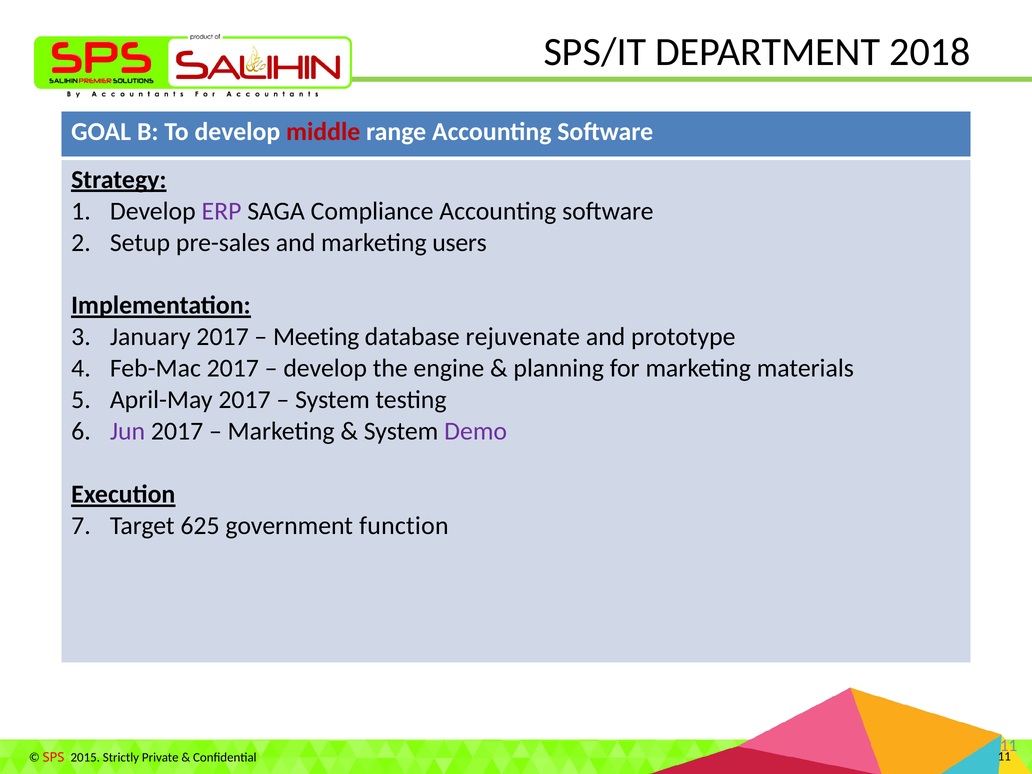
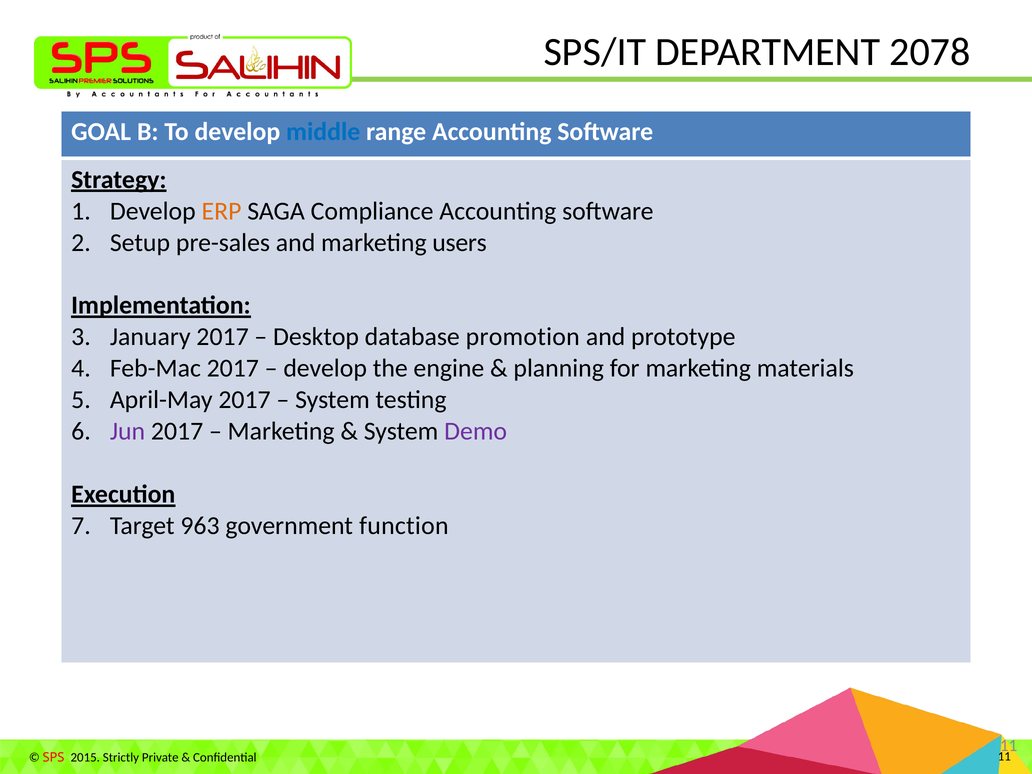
2018: 2018 -> 2078 (930, 52)
middle colour: red -> blue (323, 132)
ERP colour: purple -> orange (222, 211)
Meeting: Meeting -> Desktop (316, 337)
rejuvenate: rejuvenate -> promotion (523, 337)
625: 625 -> 963 (200, 526)
